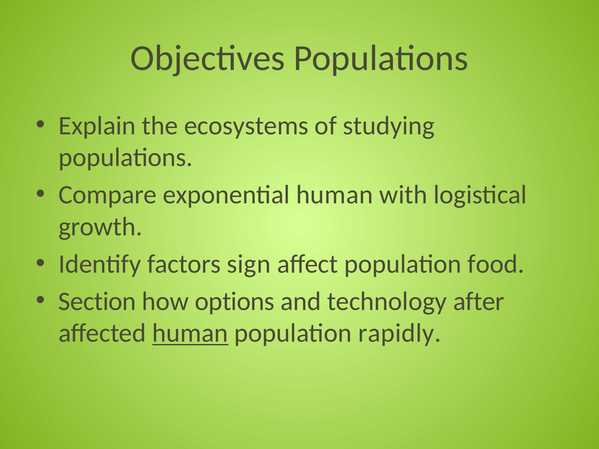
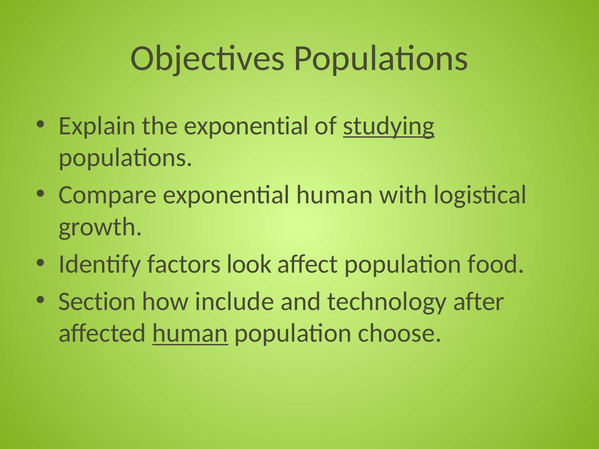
the ecosystems: ecosystems -> exponential (247, 126)
studying underline: none -> present (389, 126)
sign: sign -> look (249, 264)
options: options -> include (235, 301)
rapidly: rapidly -> choose (400, 333)
